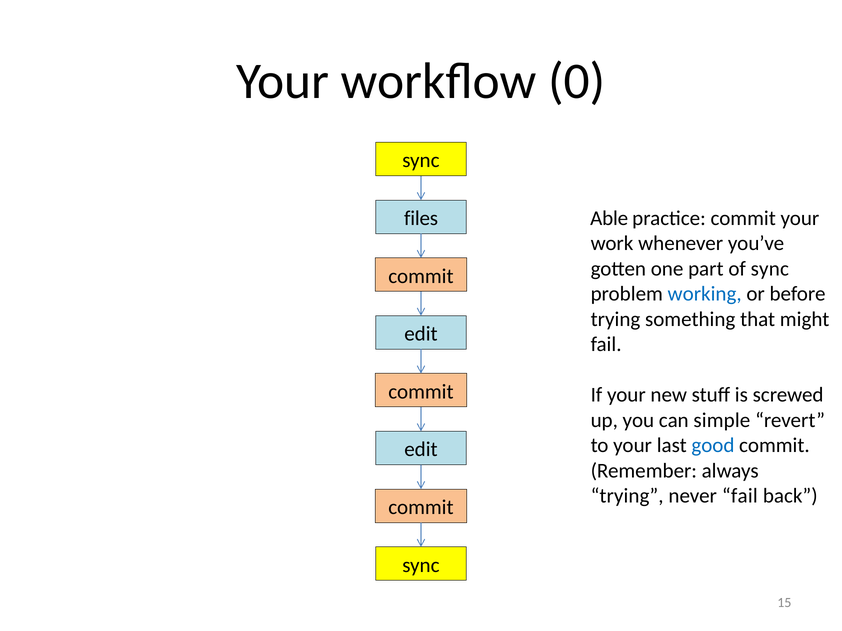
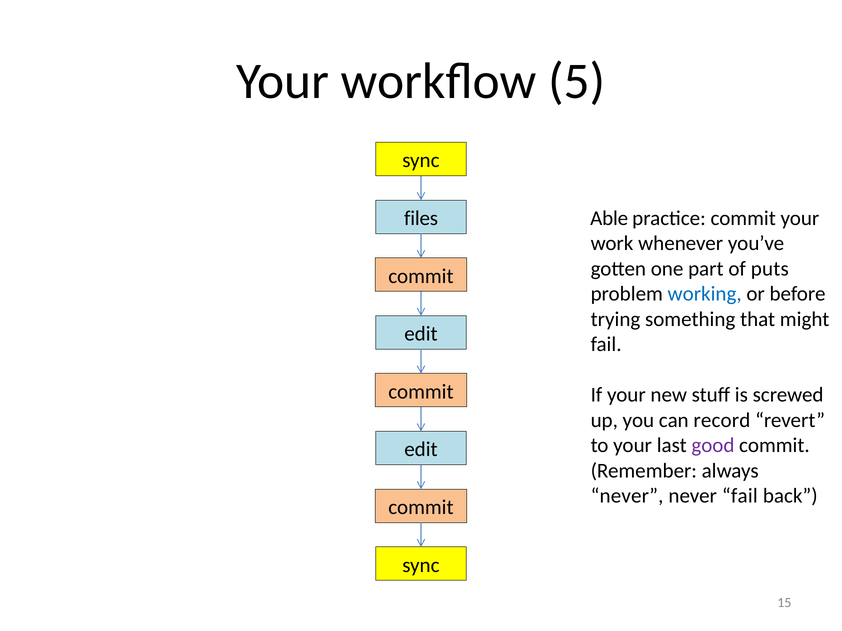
0: 0 -> 5 (577, 82)
of sync: sync -> puts (770, 269)
simple: simple -> record (722, 421)
good colour: blue -> purple (713, 446)
trying: trying -> never (627, 496)
